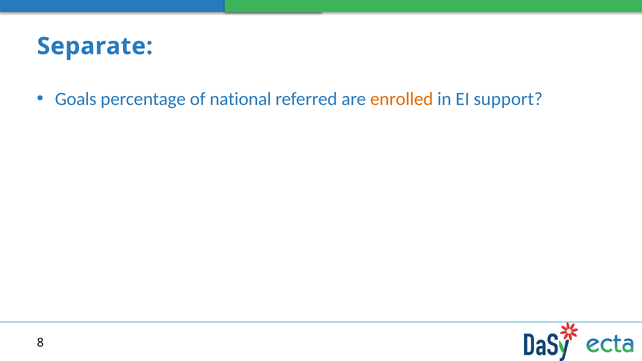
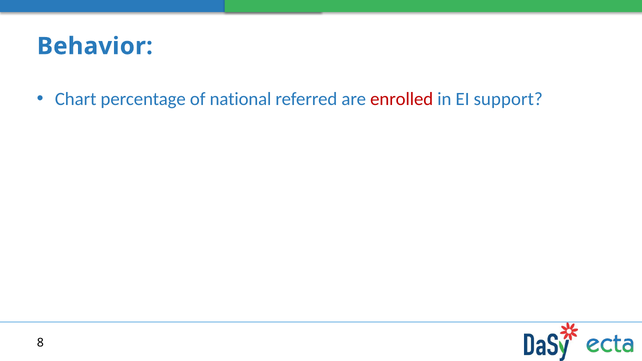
Separate: Separate -> Behavior (95, 46)
Goals: Goals -> Chart (76, 99)
enrolled colour: orange -> red (402, 99)
